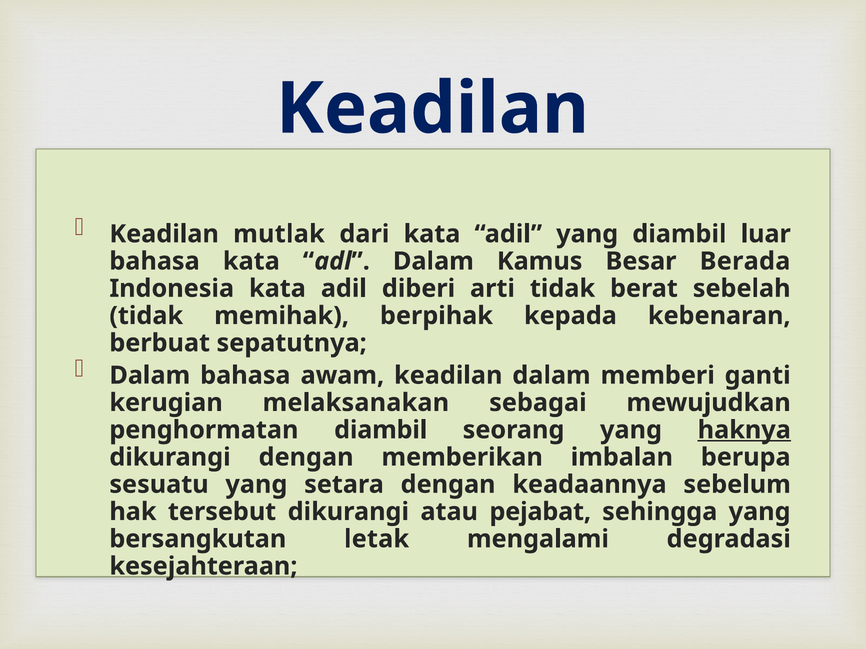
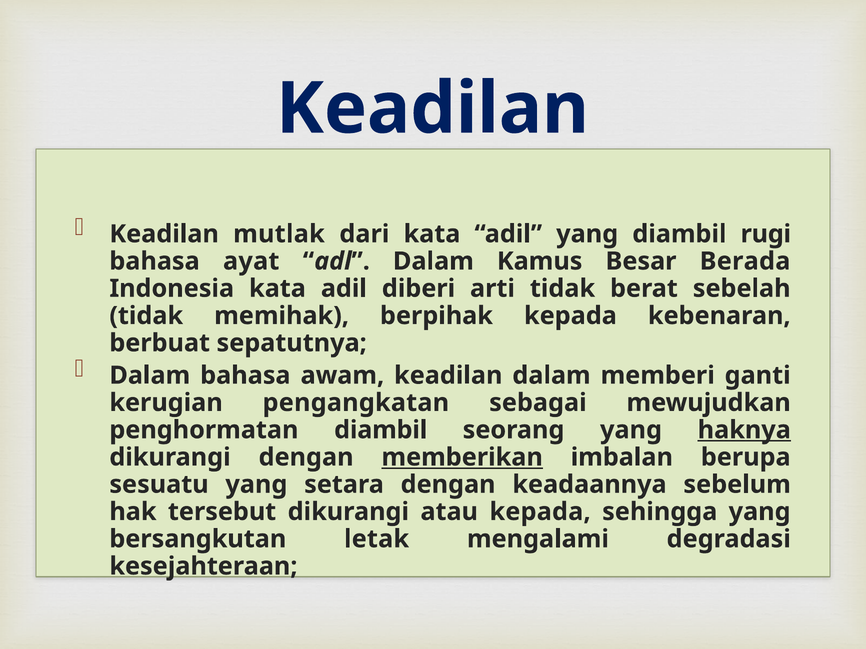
luar: luar -> rugi (766, 234)
bahasa kata: kata -> ayat (251, 261)
melaksanakan: melaksanakan -> pengangkatan (356, 403)
memberikan underline: none -> present (462, 458)
atau pejabat: pejabat -> kepada (540, 512)
